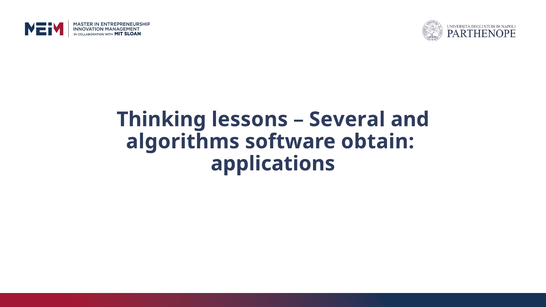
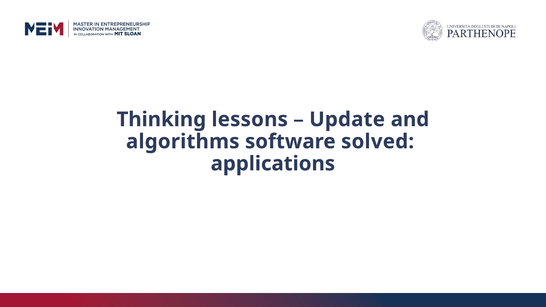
Several: Several -> Update (347, 119)
obtain: obtain -> solved (378, 142)
